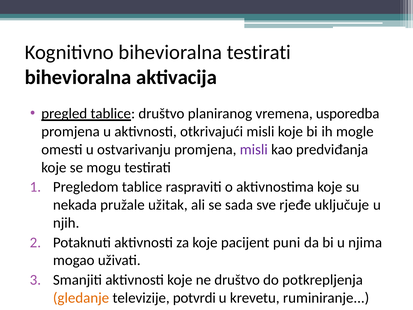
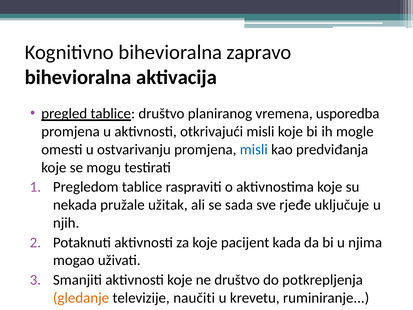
bihevioralna testirati: testirati -> zapravo (259, 52)
misli colour: purple -> blue (254, 149)
puni: puni -> kada (287, 242)
potvrdi: potvrdi -> naučiti (194, 298)
